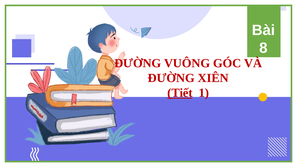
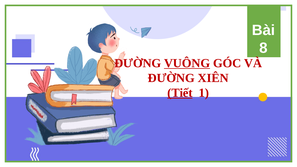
VUÔNG underline: none -> present (187, 63)
